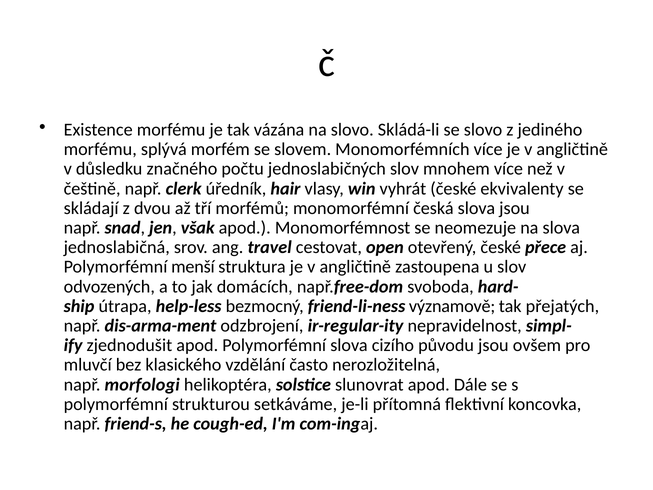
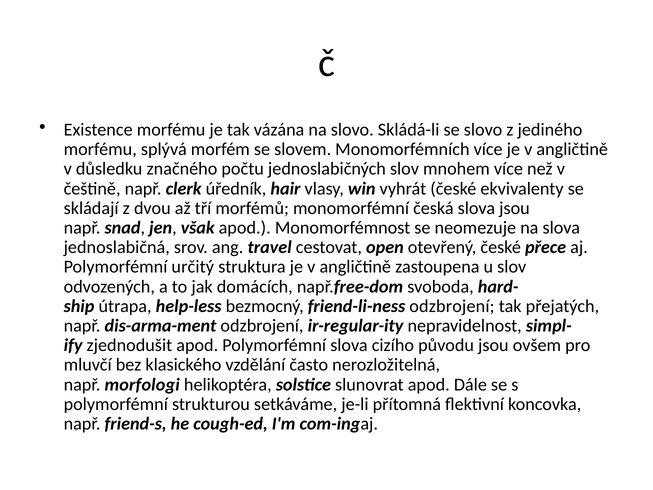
menší: menší -> určitý (193, 267)
friend-li-ness významově: významově -> odzbrojení (452, 306)
